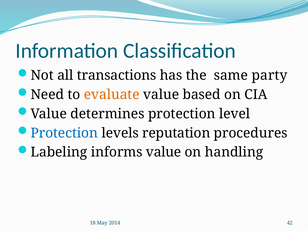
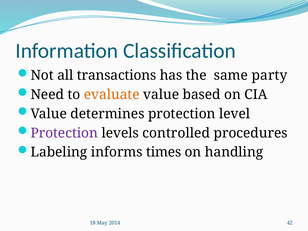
Protection colour: blue -> purple (64, 133)
reputation: reputation -> controlled (176, 133)
informs value: value -> times (164, 152)
